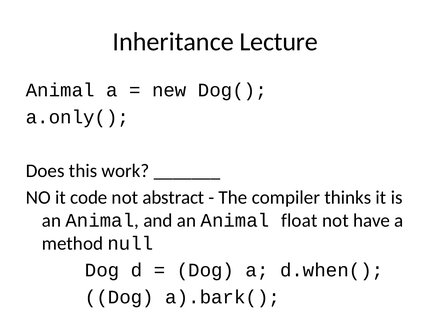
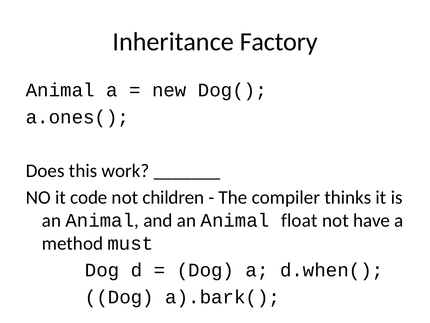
Lecture: Lecture -> Factory (279, 42)
a.only(: a.only( -> a.ones( (77, 117)
abstract: abstract -> children (173, 197)
null: null -> must (130, 243)
